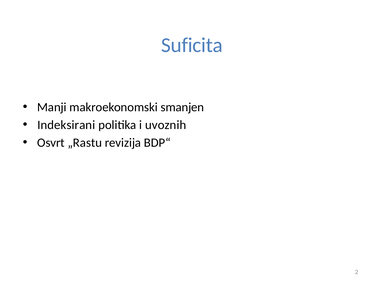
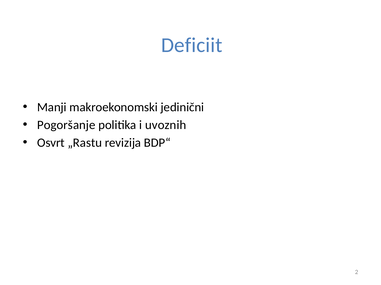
Suficita: Suficita -> Deficiit (192, 45)
smanjen: smanjen -> jedinični (182, 108)
Indeksirani: Indeksirani -> Pogoršanje (66, 125)
